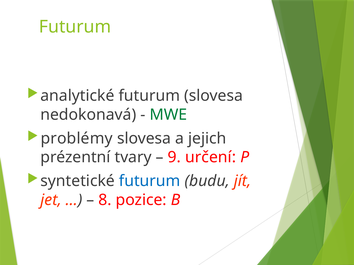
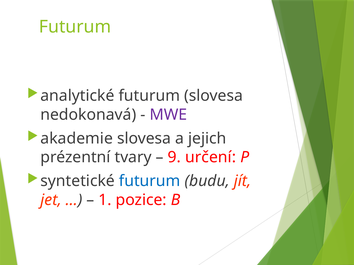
MWE colour: green -> purple (168, 115)
problémy: problémy -> akademie (77, 139)
8: 8 -> 1 (105, 200)
